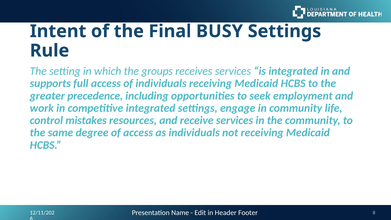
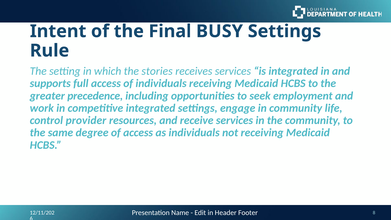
groups: groups -> stories (157, 71)
mistakes: mistakes -> provider (86, 120)
